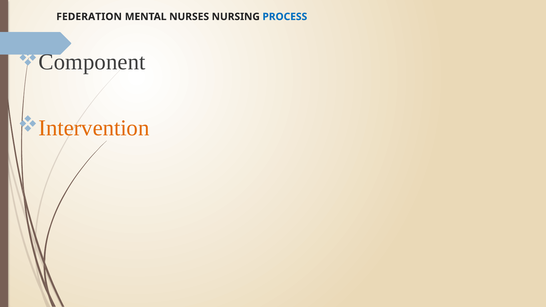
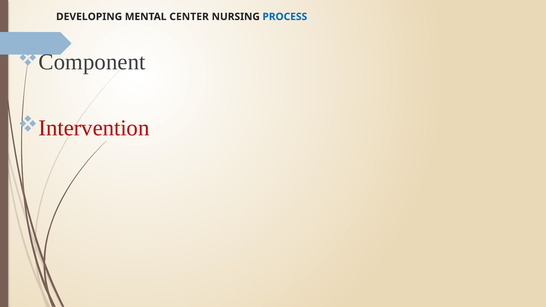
FEDERATION: FEDERATION -> DEVELOPING (89, 17)
NURSES: NURSES -> CENTER (189, 17)
Intervention colour: orange -> red (94, 128)
